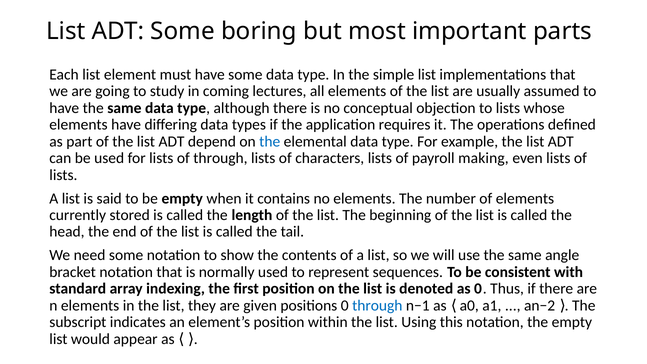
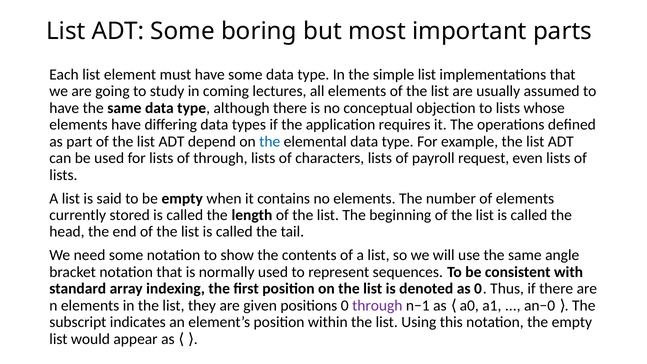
making: making -> request (484, 158)
through colour: blue -> purple (377, 306)
an−2: an−2 -> an−0 (540, 306)
